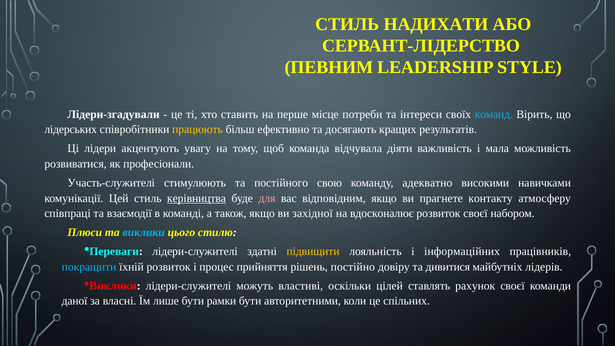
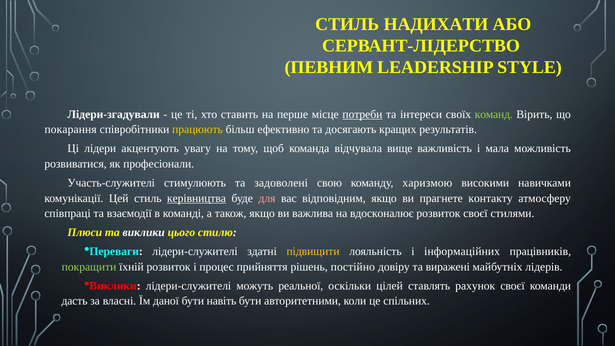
потреби underline: none -> present (362, 114)
команд colour: light blue -> light green (494, 114)
лідерських: лідерських -> покарання (71, 130)
діяти: діяти -> вище (400, 149)
постійного: постійного -> задоволені (281, 183)
адекватно: адекватно -> харизмою (427, 183)
західної: західної -> важлива (313, 213)
набором: набором -> стилями (512, 213)
виклики colour: light blue -> white (144, 232)
покращити colour: light blue -> light green (89, 267)
дивитися: дивитися -> виражені (448, 267)
властиві: властиві -> реальної (301, 286)
даної: даної -> дасть (75, 301)
лише: лише -> даної (166, 301)
рамки: рамки -> навіть (222, 301)
